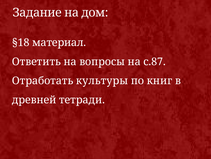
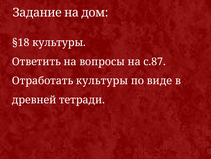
§18 материал: материал -> культуры (59, 42)
книг: книг -> виде (159, 80)
